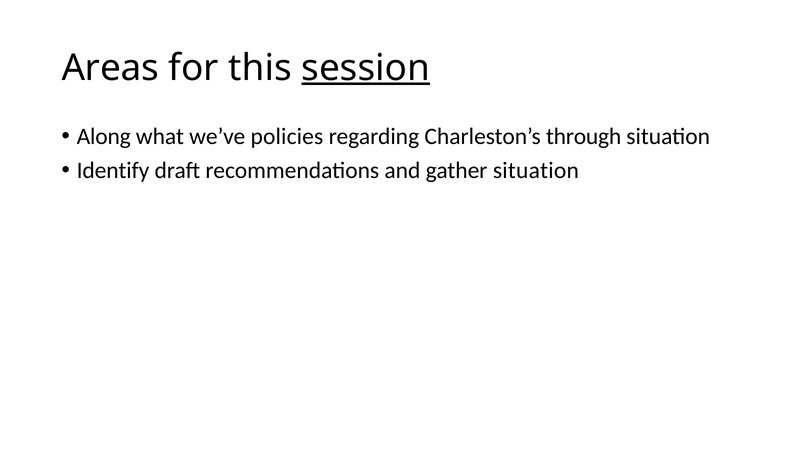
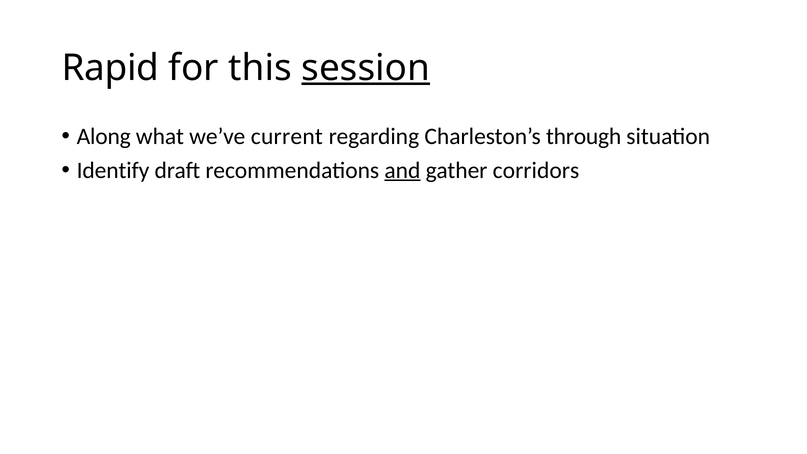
Areas: Areas -> Rapid (110, 68)
policies: policies -> current (287, 136)
and underline: none -> present (402, 170)
gather situation: situation -> corridors (536, 170)
